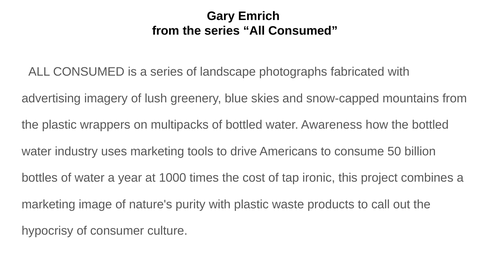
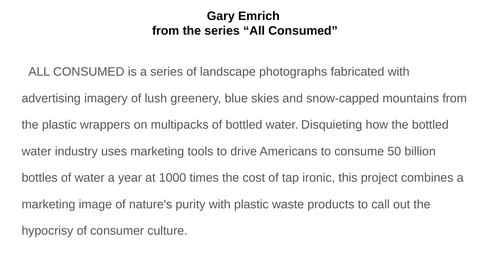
Awareness: Awareness -> Disquieting (332, 125)
